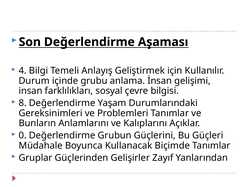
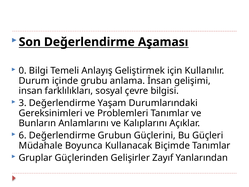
4: 4 -> 0 (23, 71)
8: 8 -> 3 (23, 103)
0: 0 -> 6 (23, 135)
